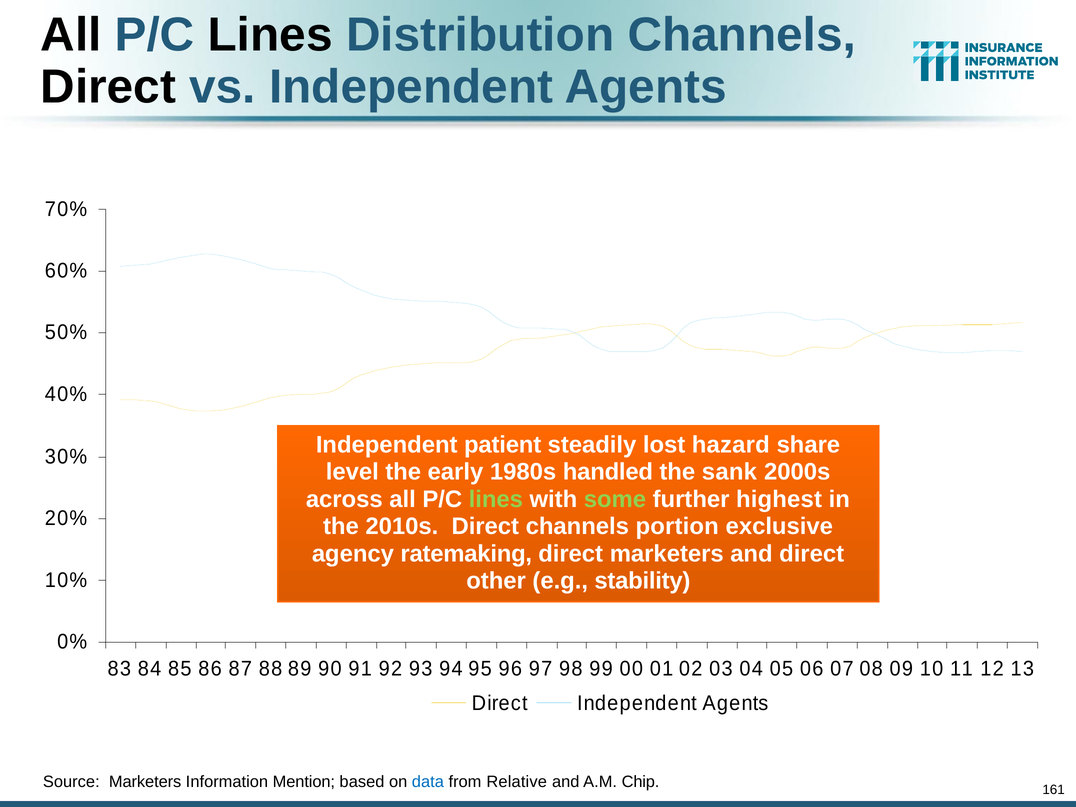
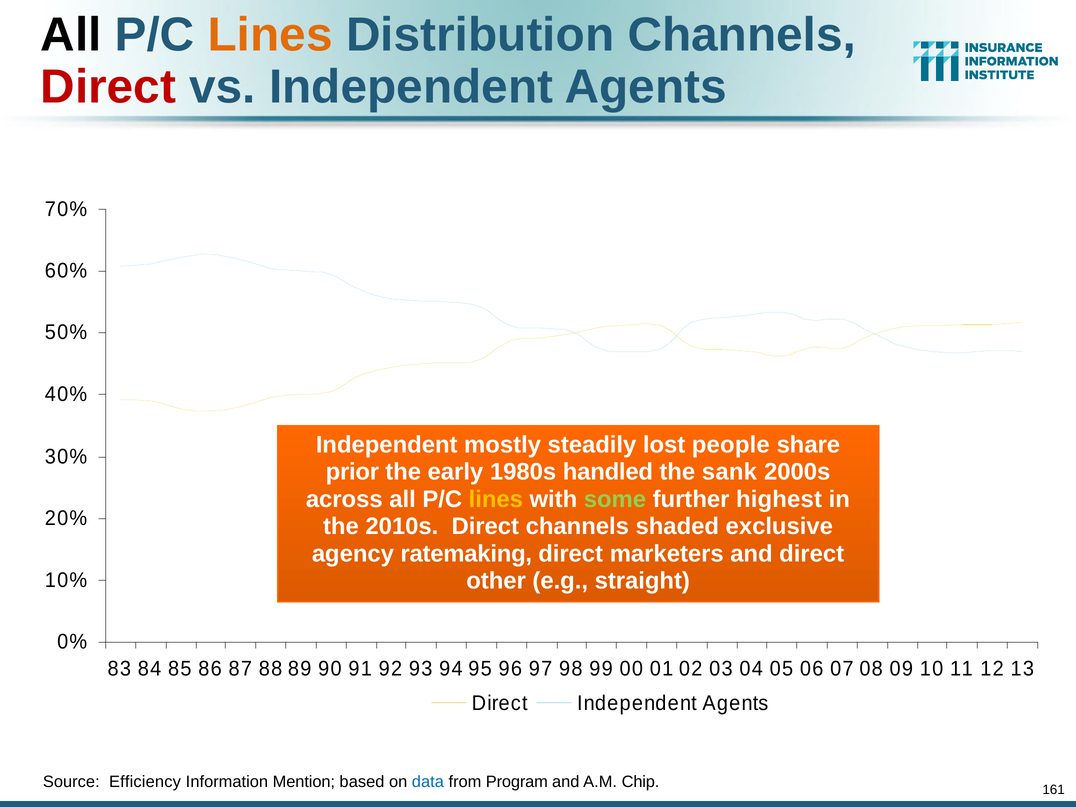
Lines colour: black -> orange (270, 35)
Direct colour: black -> red (108, 87)
patient: patient -> mostly (503, 445)
hazard: hazard -> people (731, 445)
level: level -> prior (352, 472)
lines colour: light green -> yellow (496, 499)
portion: portion -> shaded (677, 527)
stability: stability -> straight (642, 581)
Source Marketers: Marketers -> Efficiency (145, 782)
Relative: Relative -> Program (517, 782)
